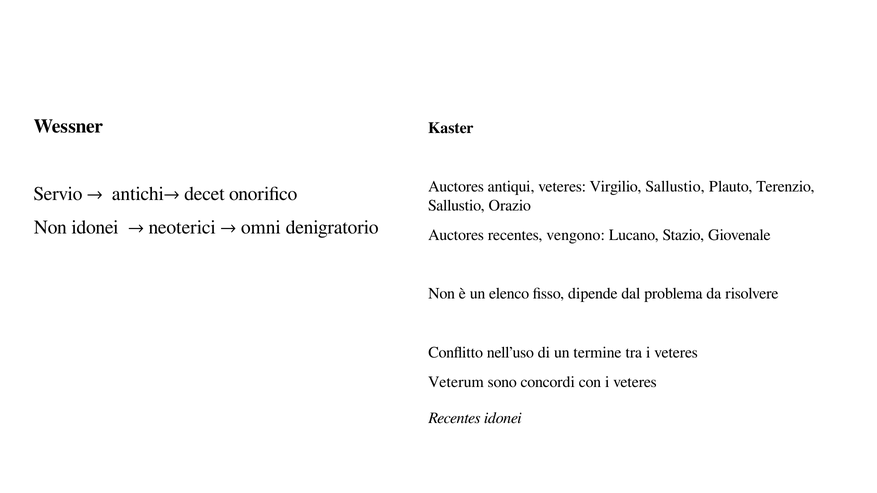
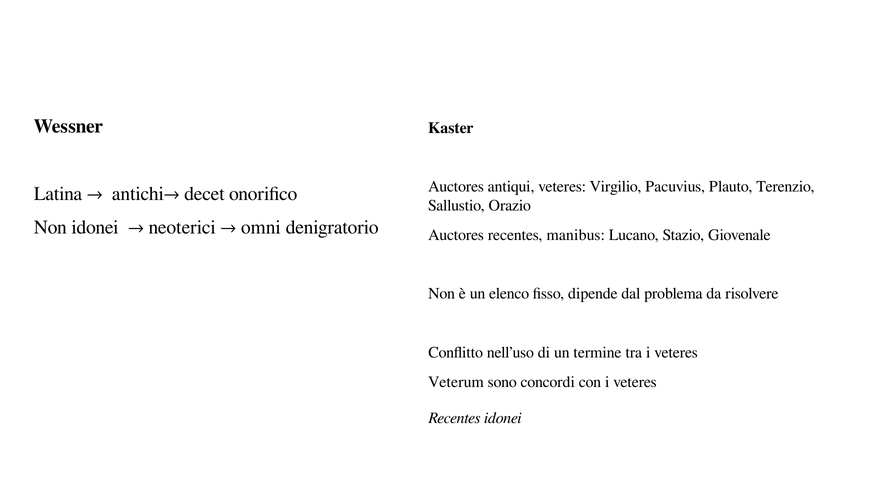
Virgilio Sallustio: Sallustio -> Pacuvius (675, 187)
Servio: Servio -> Latina (58, 194)
vengono: vengono -> manibus (576, 235)
